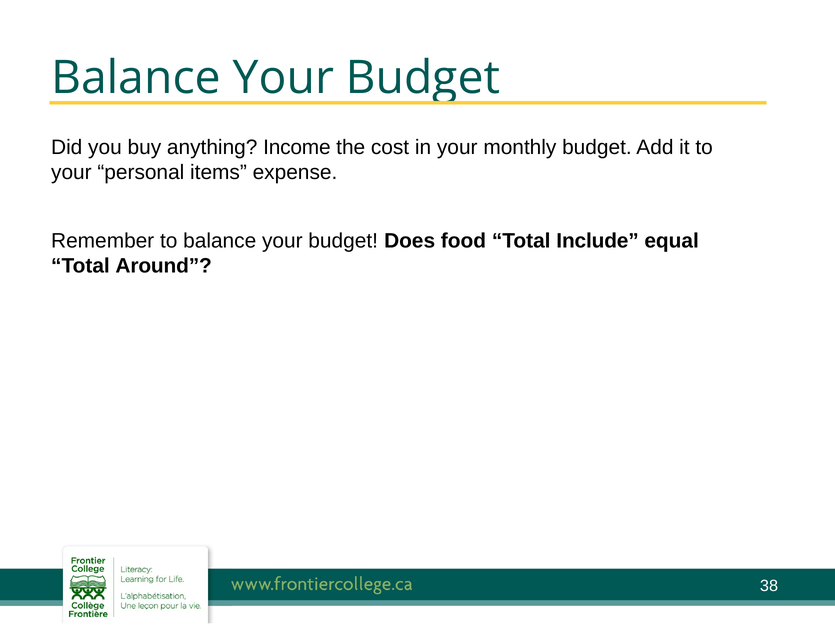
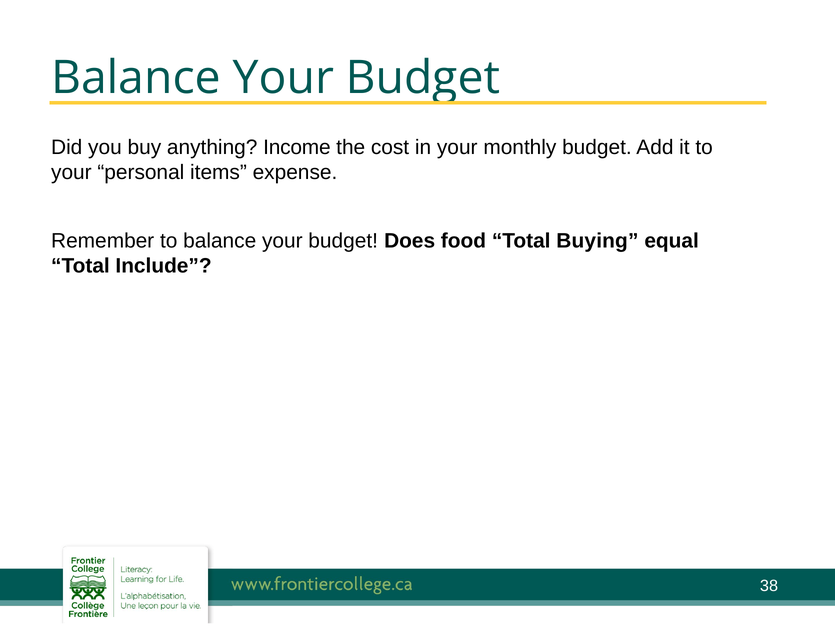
Include: Include -> Buying (597, 241)
Around: Around -> Include (164, 266)
